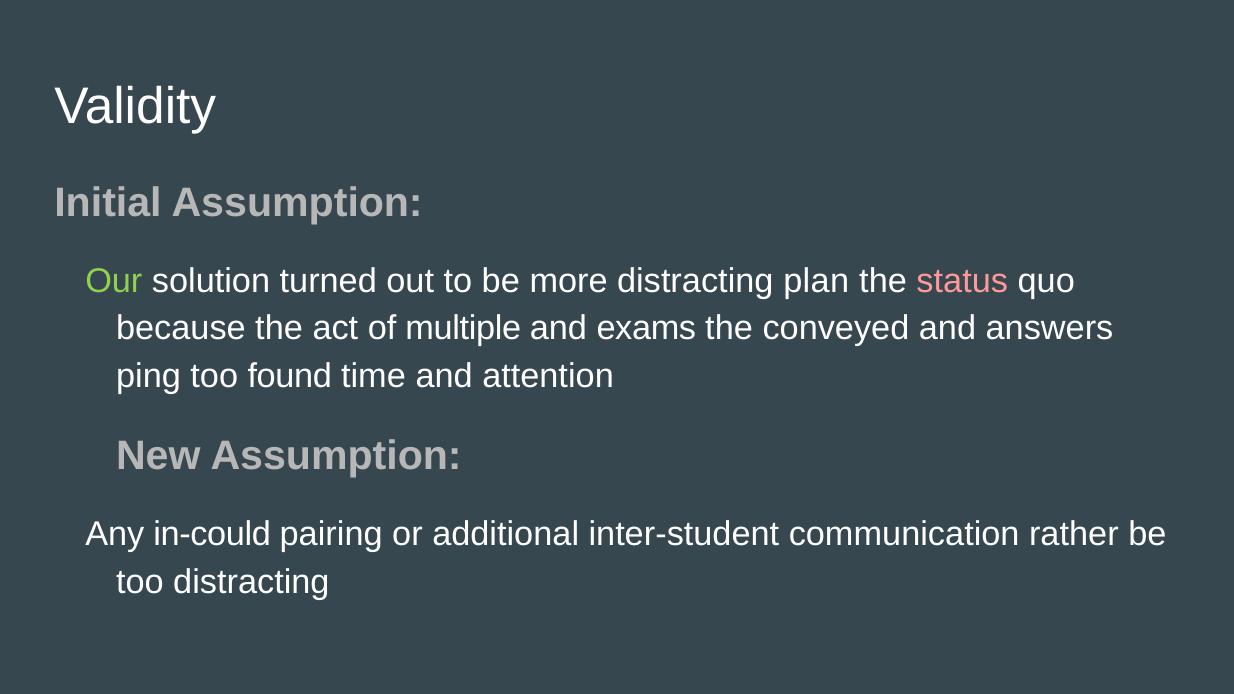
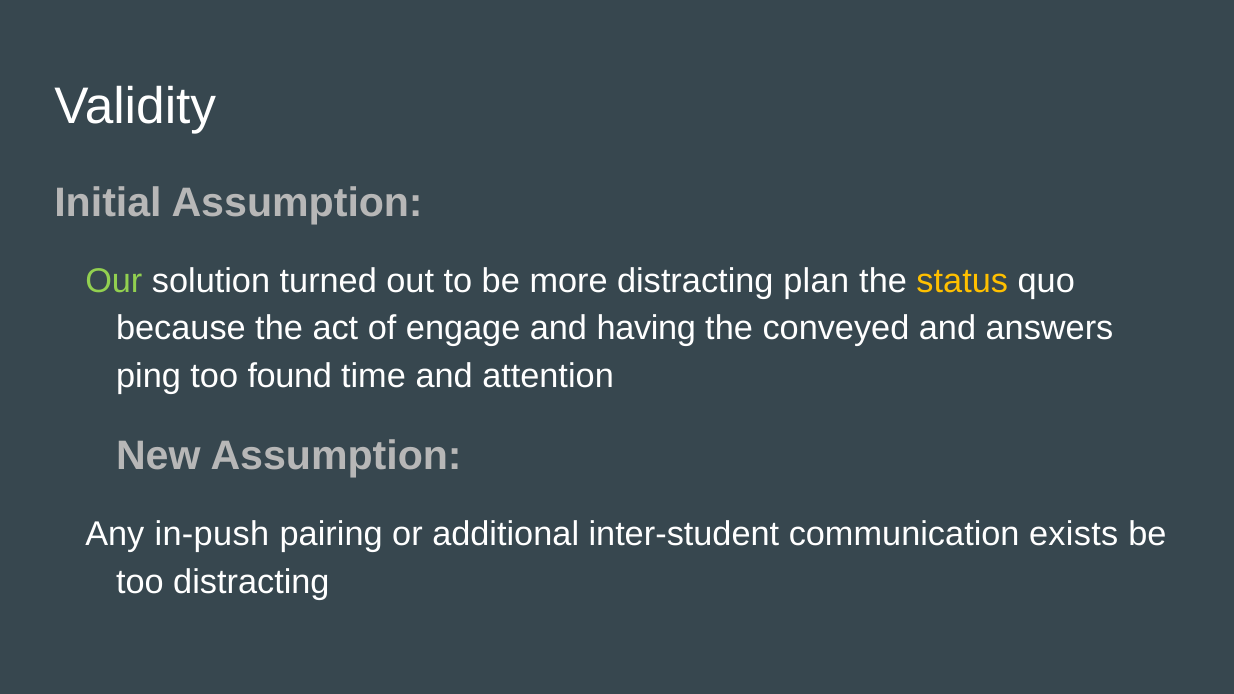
status colour: pink -> yellow (962, 281)
multiple: multiple -> engage (463, 328)
exams: exams -> having (646, 328)
in-could: in-could -> in-push (212, 535)
rather: rather -> exists (1074, 535)
